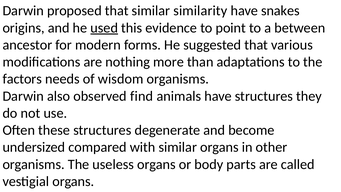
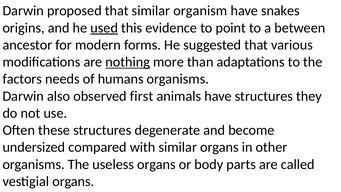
similarity: similarity -> organism (200, 11)
nothing underline: none -> present (128, 62)
wisdom: wisdom -> humans (121, 79)
find: find -> first (142, 96)
